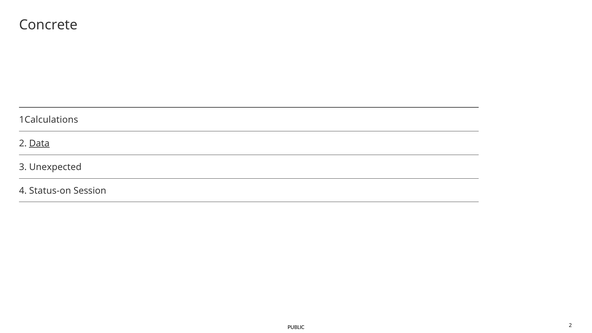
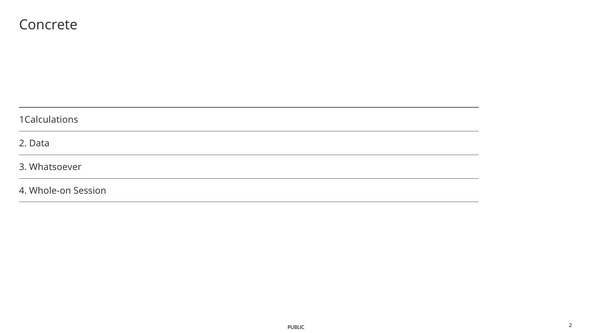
Data underline: present -> none (39, 143)
Unexpected: Unexpected -> Whatsoever (55, 167)
Status-on: Status-on -> Whole-on (50, 191)
